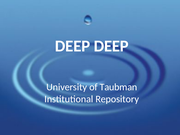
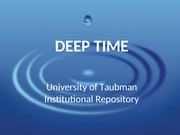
DEEP DEEP: DEEP -> TIME (111, 46)
